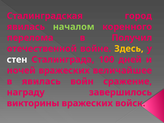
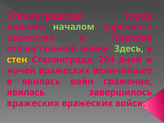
Получил: Получил -> Павлова (132, 38)
Здесь colour: yellow -> light green (129, 49)
стен colour: white -> yellow (17, 60)
100: 100 -> 204 (106, 60)
награду: награду -> явилась (26, 92)
викторины: викторины -> вражеских (33, 103)
